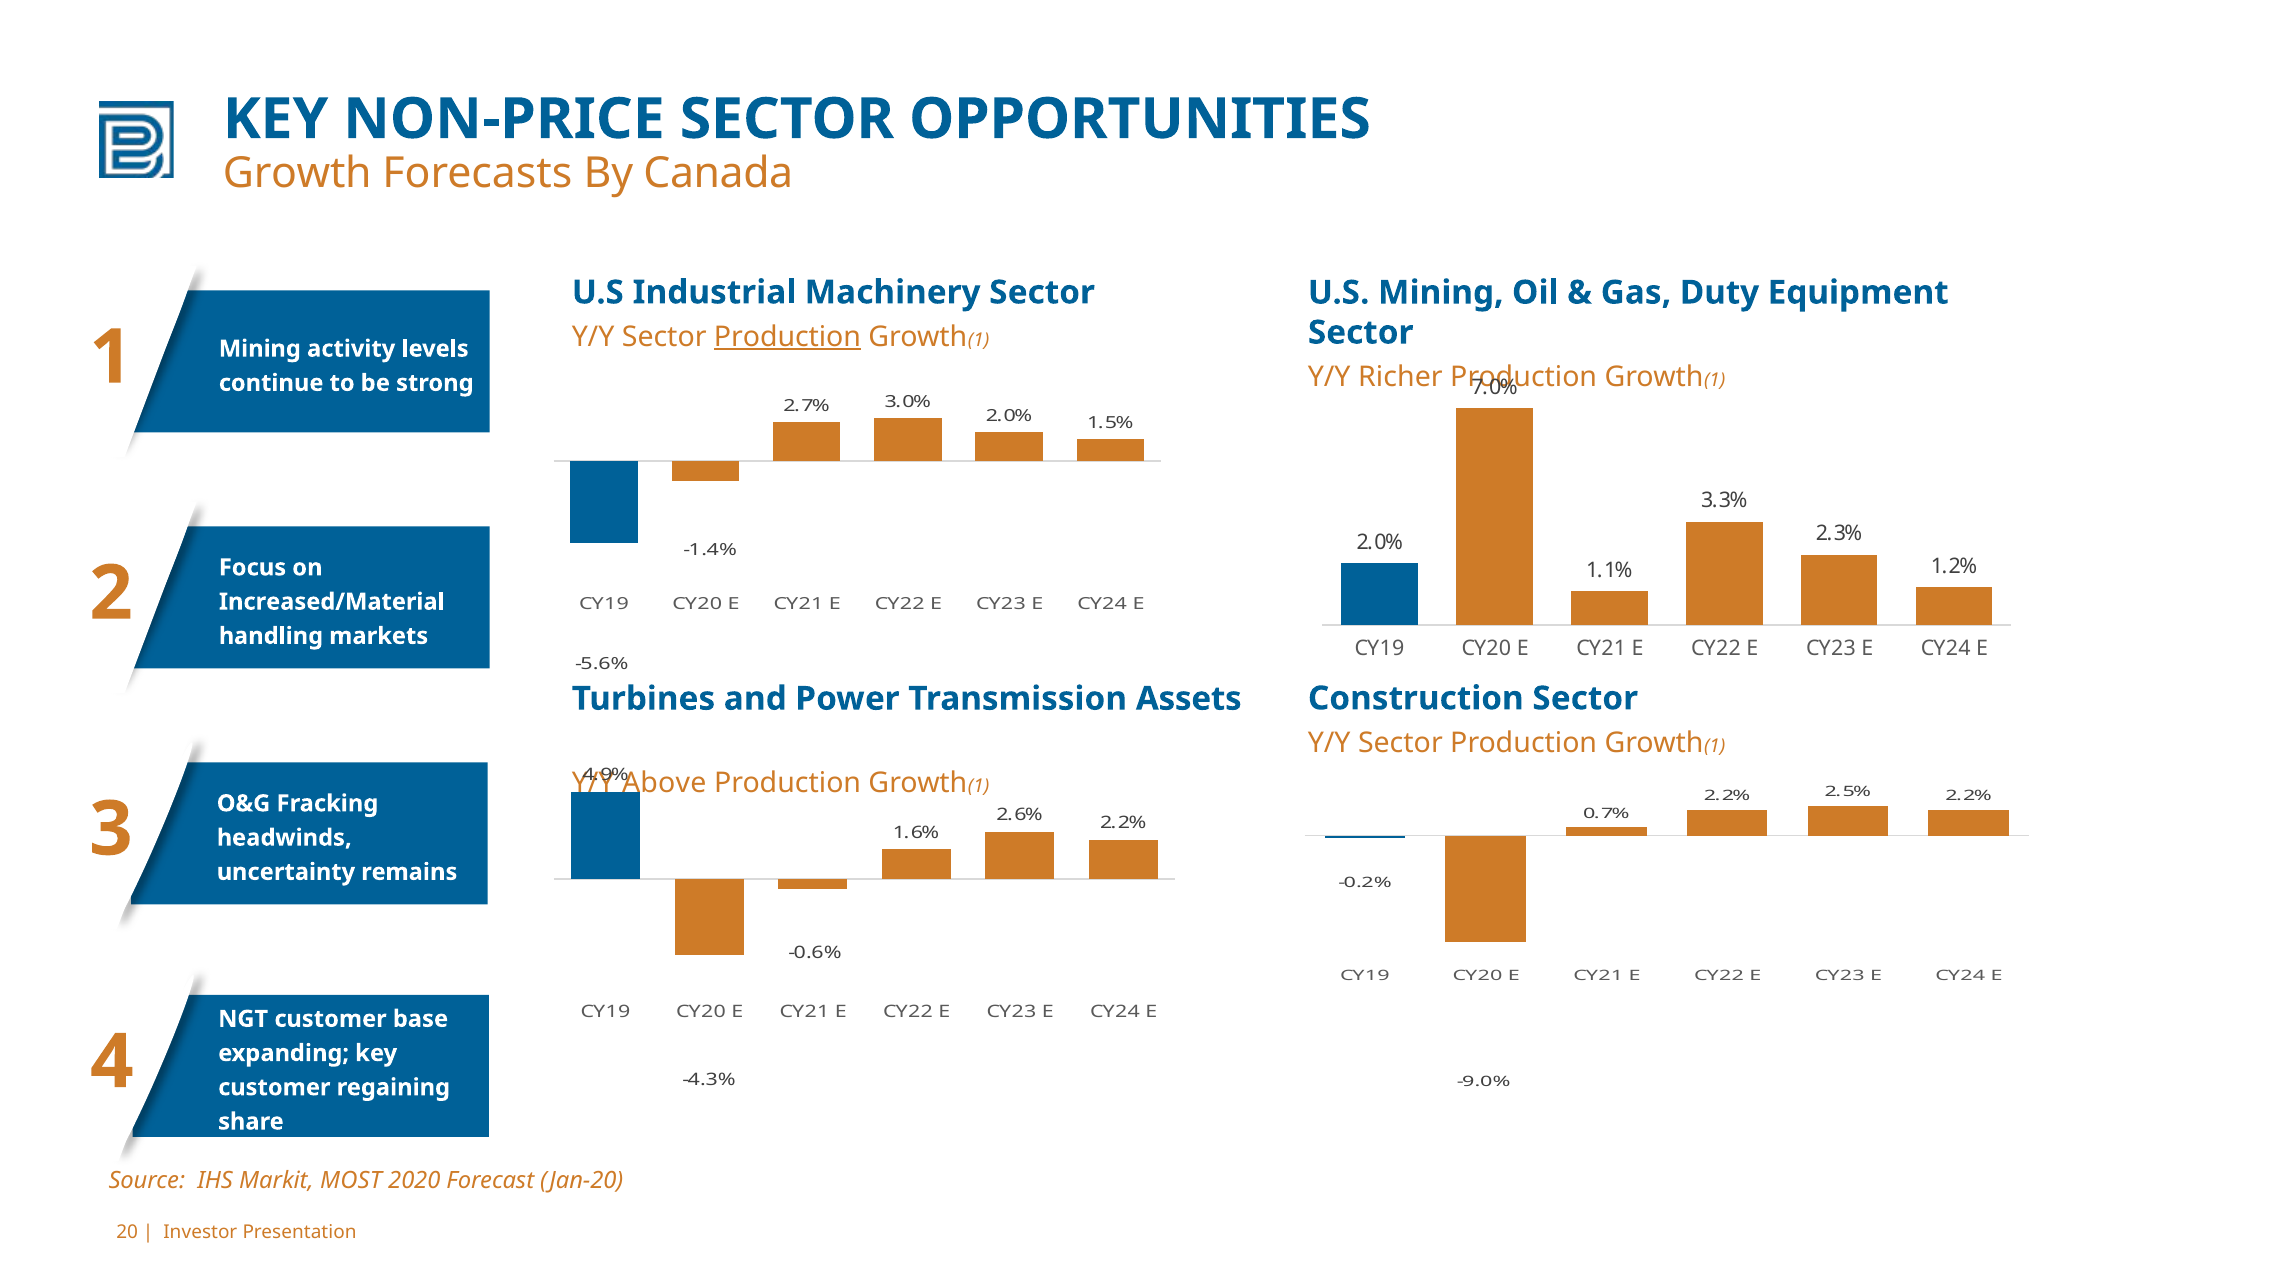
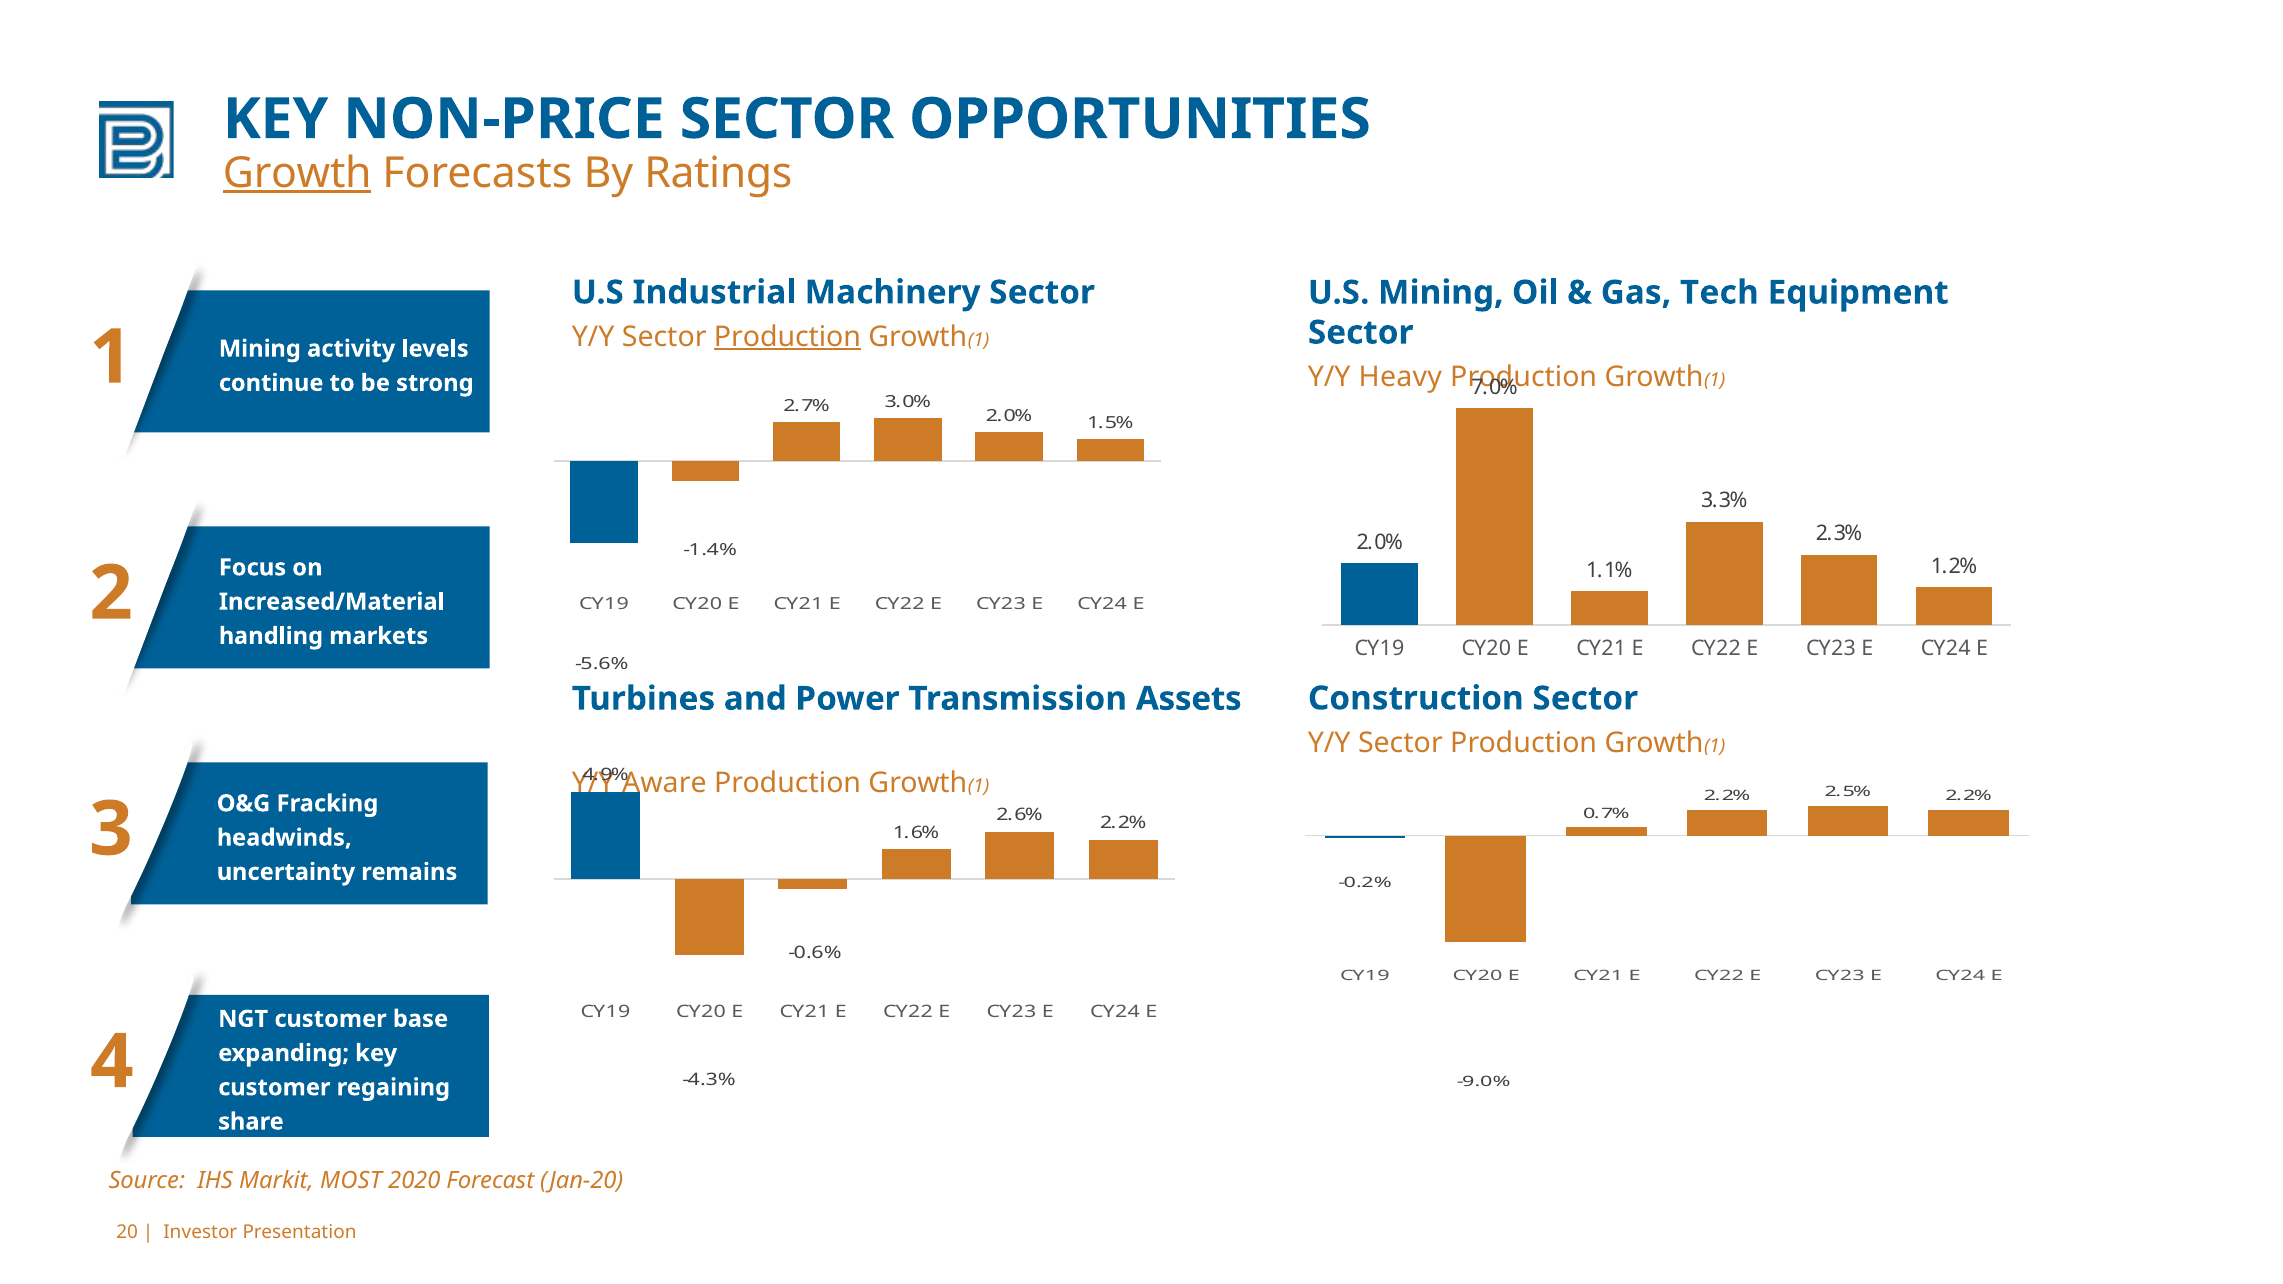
Growth underline: none -> present (297, 173)
Canada: Canada -> Ratings (718, 173)
Duty: Duty -> Tech (1719, 293)
Richer: Richer -> Heavy (1400, 377)
Above: Above -> Aware (664, 783)
